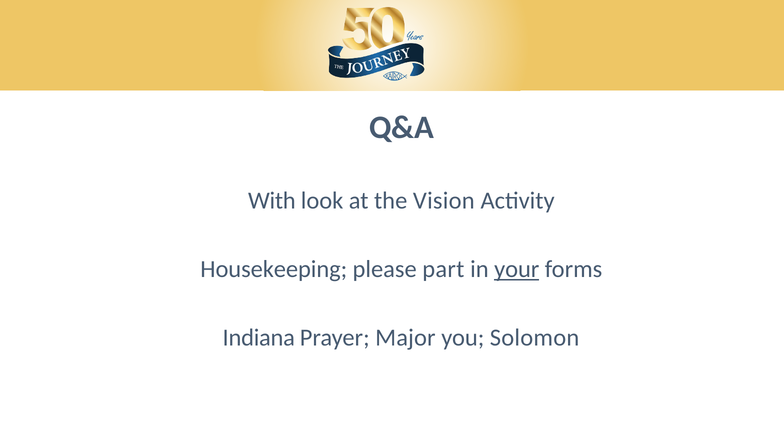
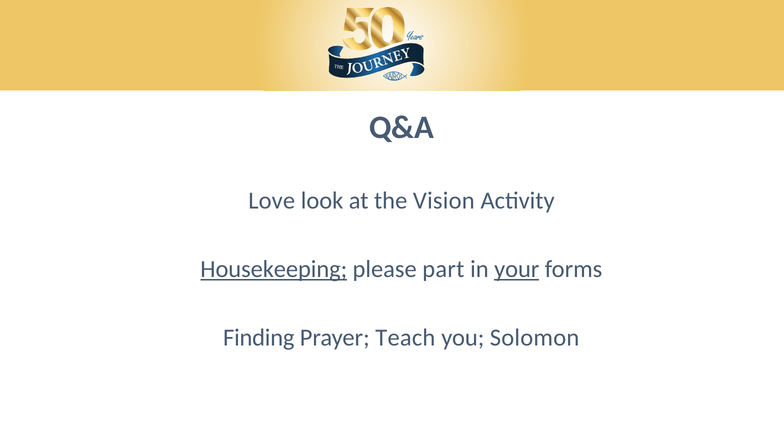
With: With -> Love (272, 201)
Housekeeping underline: none -> present (274, 269)
Indiana: Indiana -> Finding (259, 338)
Major: Major -> Teach (405, 338)
